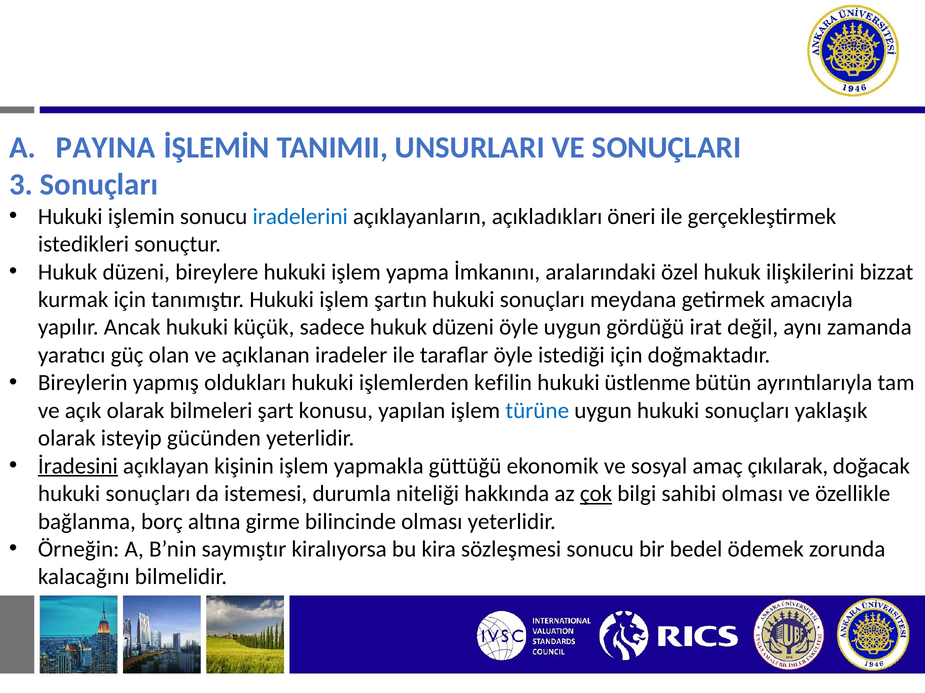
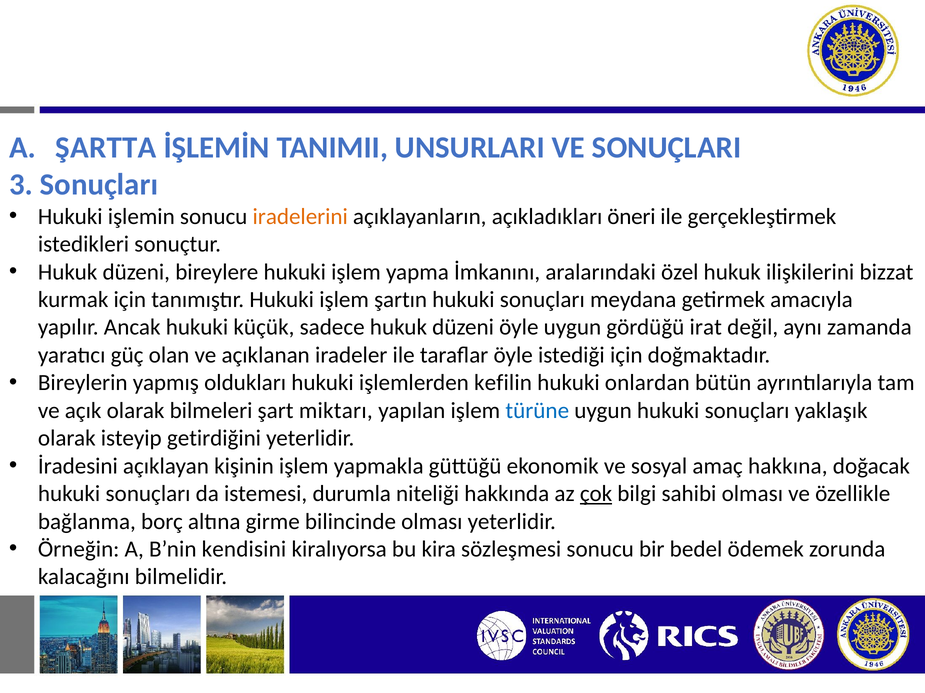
PAYINA: PAYINA -> ŞARTTA (106, 148)
iradelerini colour: blue -> orange (300, 217)
üstlenme: üstlenme -> onlardan (647, 383)
konusu: konusu -> miktarı (336, 411)
gücünden: gücünden -> getirdiğini (214, 439)
İradesini underline: present -> none (78, 466)
çıkılarak: çıkılarak -> hakkına (788, 466)
saymıştır: saymıştır -> kendisini (244, 550)
